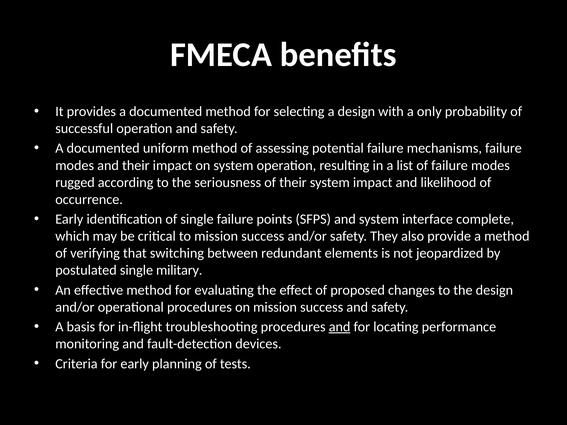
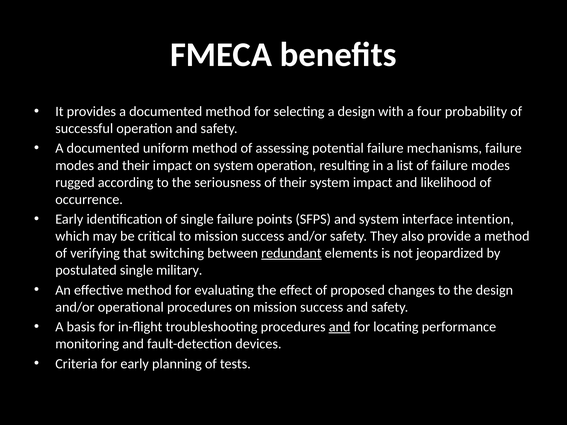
only: only -> four (429, 112)
complete: complete -> intention (485, 219)
redundant underline: none -> present (291, 253)
